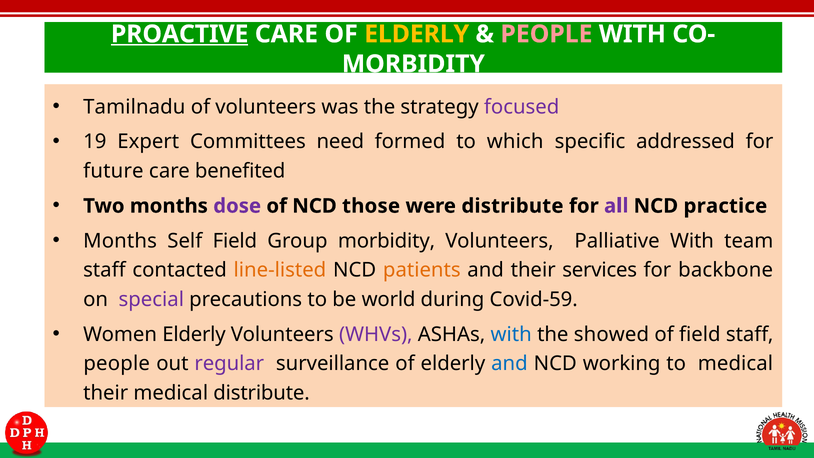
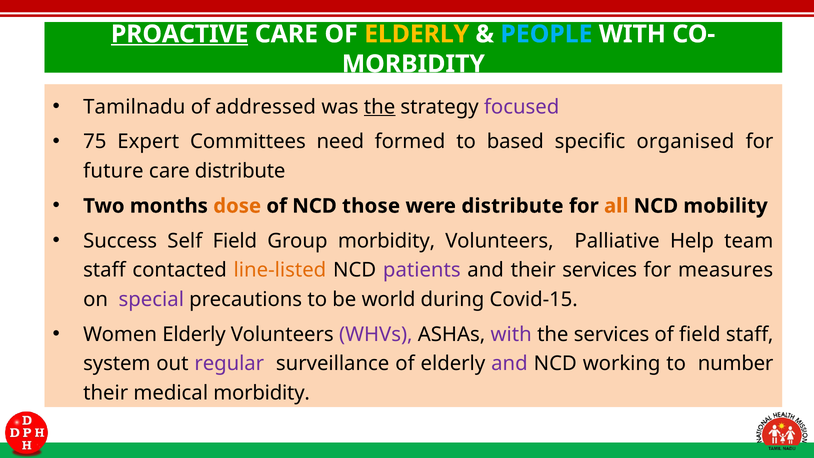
PEOPLE colour: pink -> light blue (546, 34)
of volunteers: volunteers -> addressed (266, 107)
the underline: none -> present (380, 107)
19: 19 -> 75 (95, 142)
which: which -> based (515, 142)
addressed: addressed -> organised (685, 142)
care benefited: benefited -> distribute (240, 171)
dose colour: purple -> orange (237, 206)
all colour: purple -> orange (616, 206)
practice: practice -> mobility (725, 206)
Months: Months -> Success (120, 241)
Palliative With: With -> Help (692, 241)
patients colour: orange -> purple (422, 270)
backbone: backbone -> measures (726, 270)
Covid-59: Covid-59 -> Covid-15 (534, 299)
with colour: blue -> purple (511, 334)
the showed: showed -> services (612, 334)
people: people -> system (117, 364)
and colour: blue -> purple (509, 364)
to medical: medical -> number (736, 364)
medical distribute: distribute -> morbidity (262, 393)
